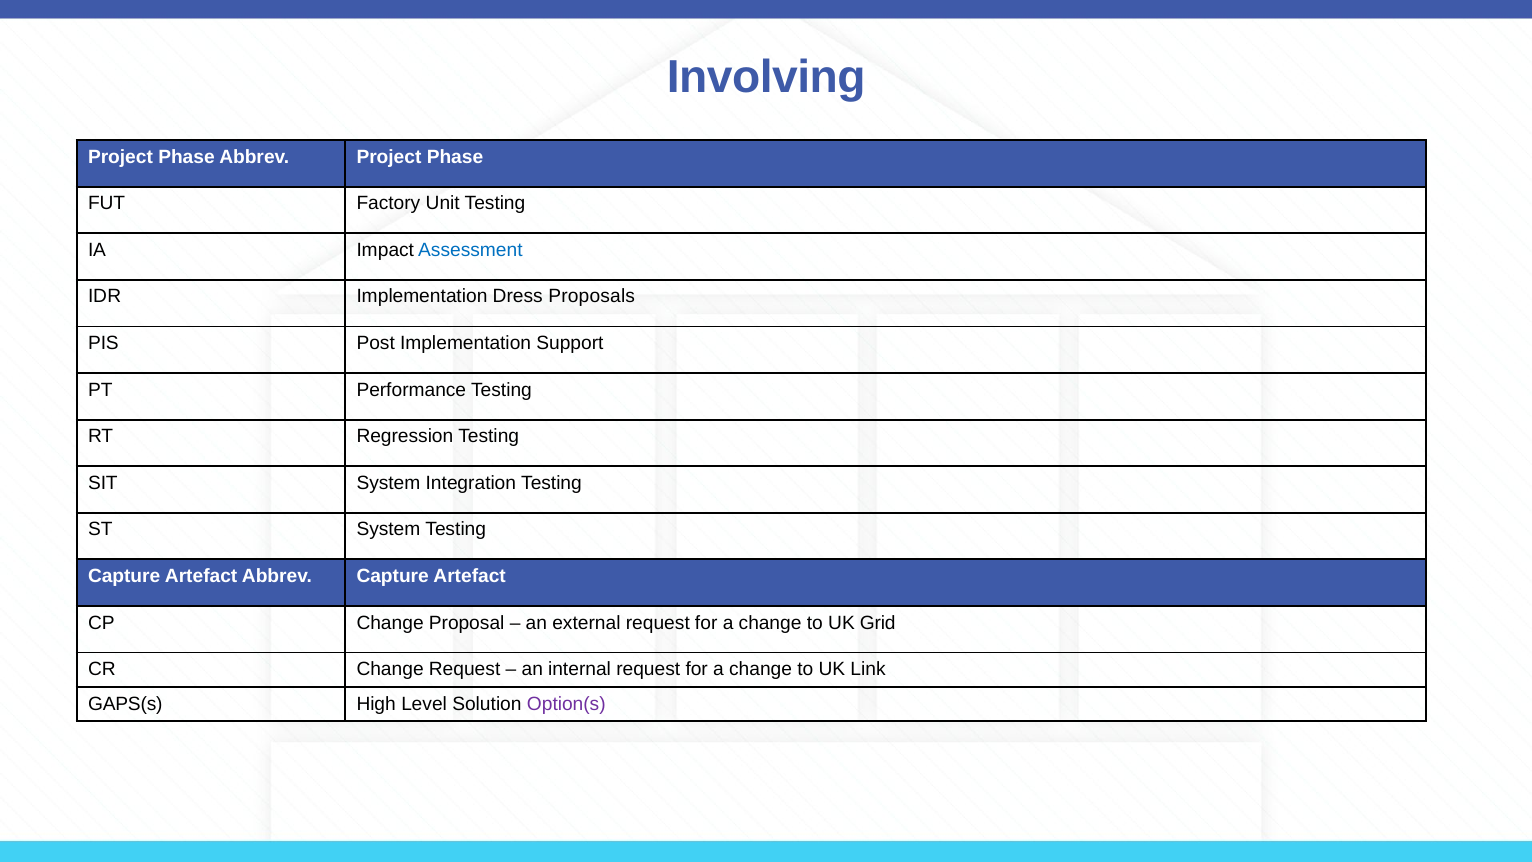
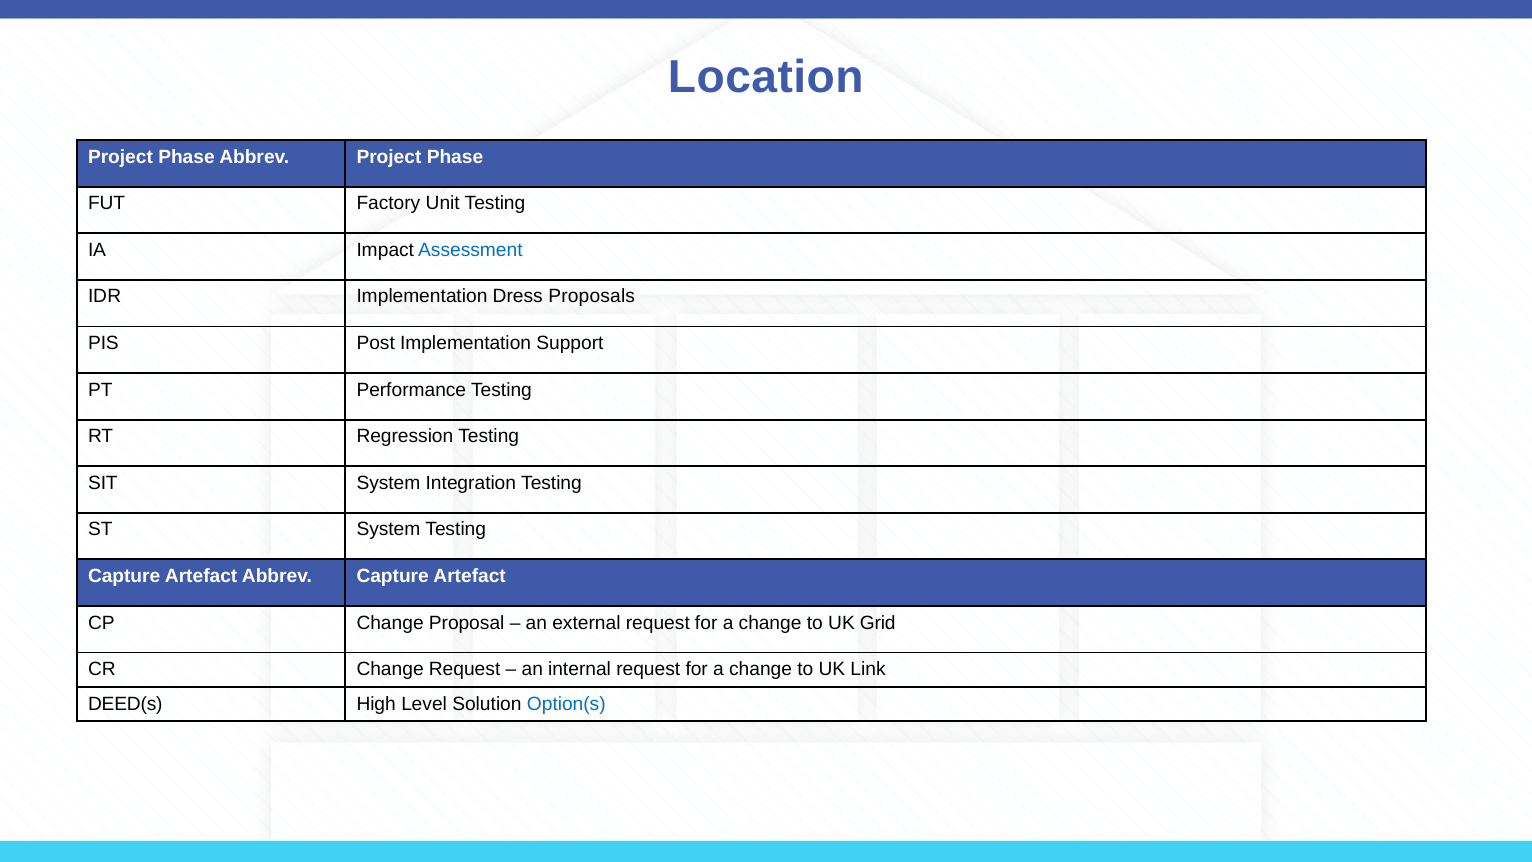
Involving: Involving -> Location (766, 77)
GAPS(s: GAPS(s -> DEED(s (125, 704)
Option(s colour: purple -> blue (566, 704)
